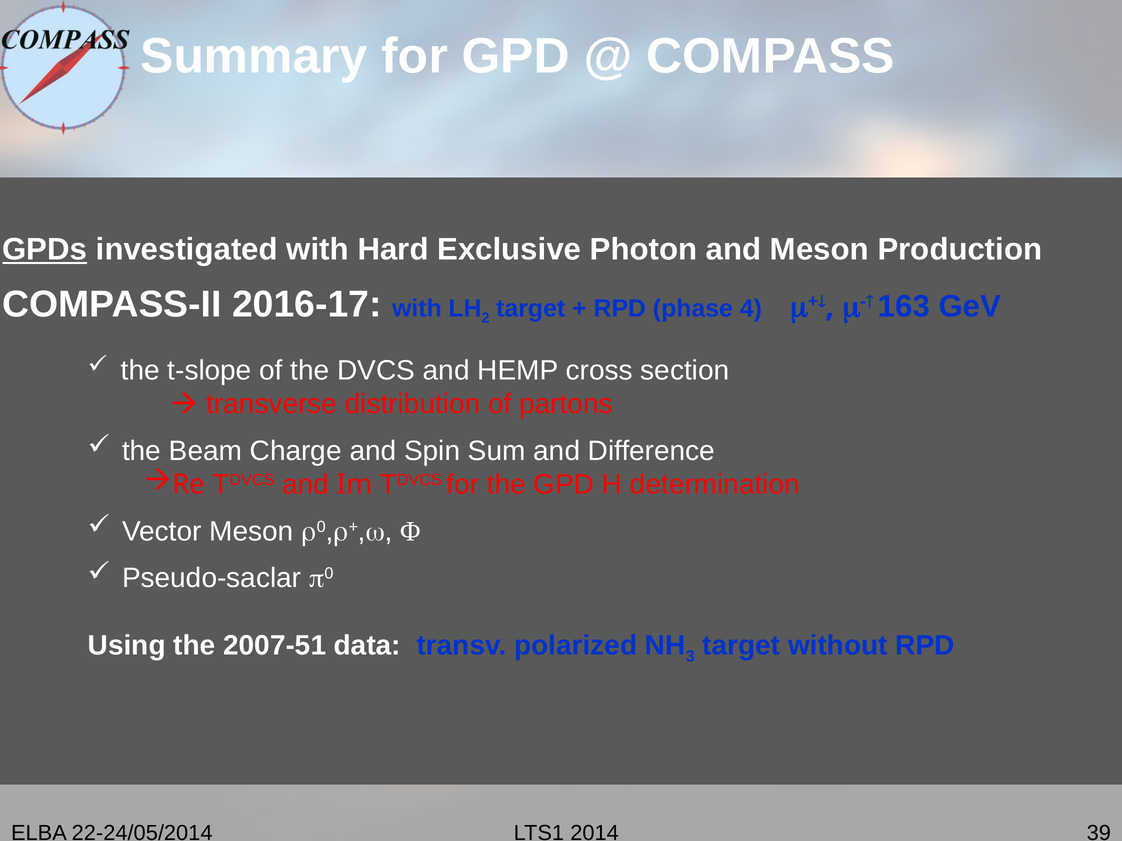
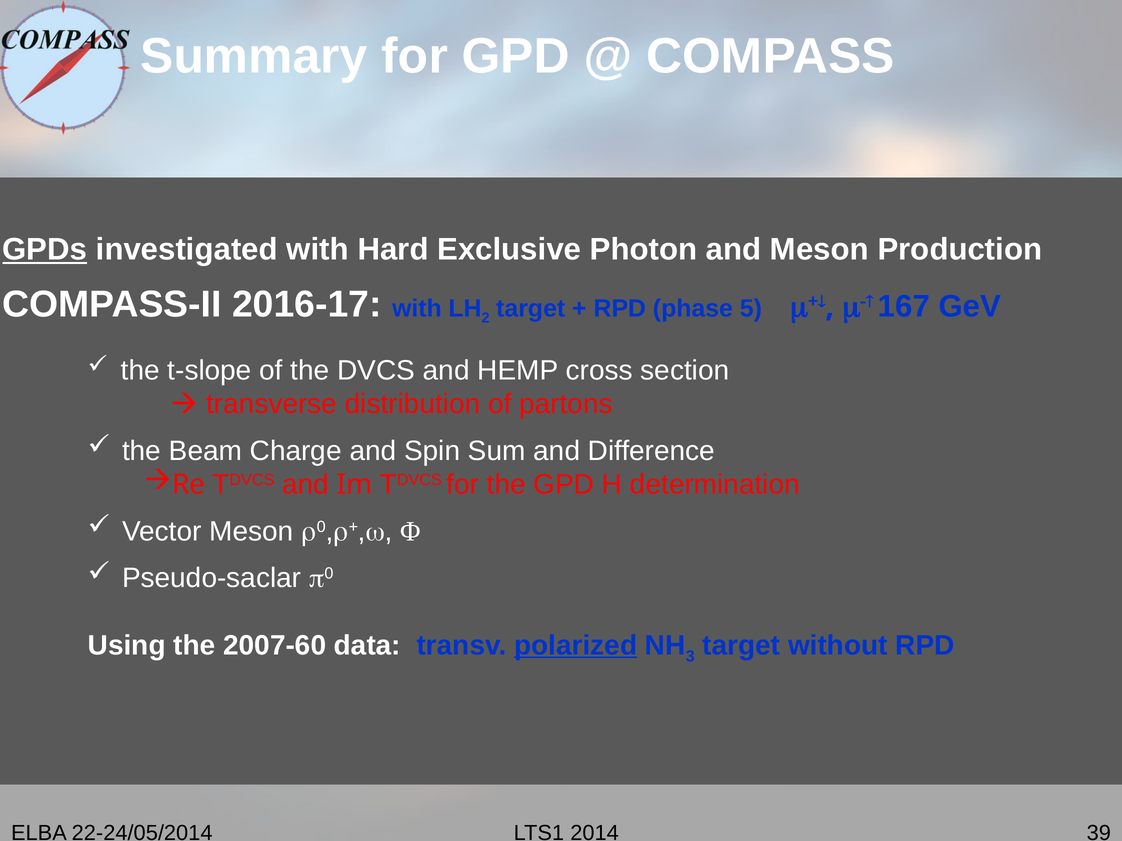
4: 4 -> 5 (751, 309)
163: 163 -> 167 (904, 306)
2007-51: 2007-51 -> 2007-60 (275, 646)
polarized underline: none -> present (576, 646)
